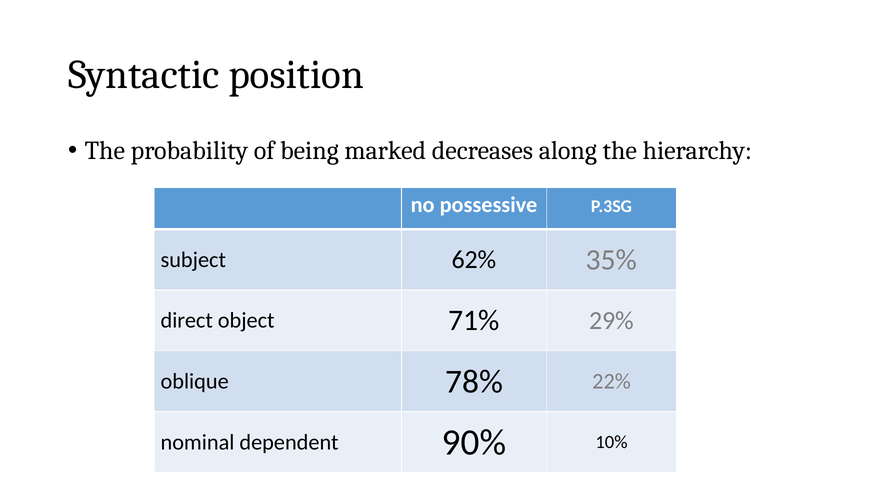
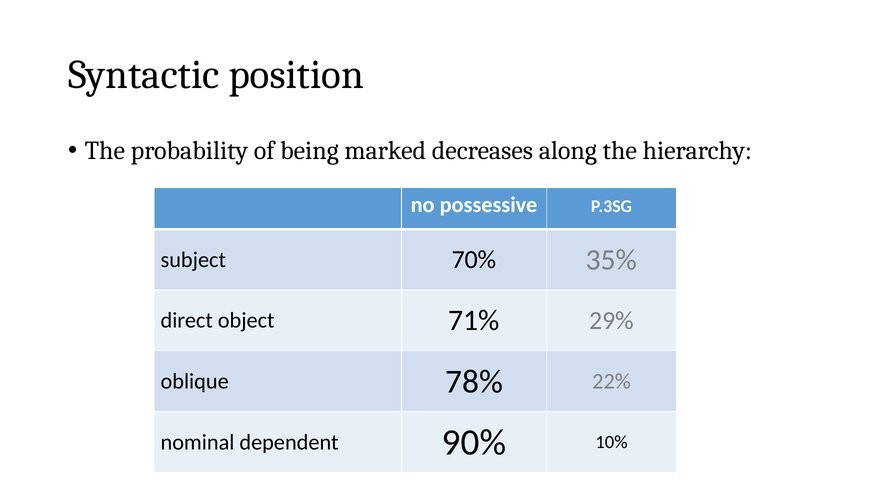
62%: 62% -> 70% (474, 260)
